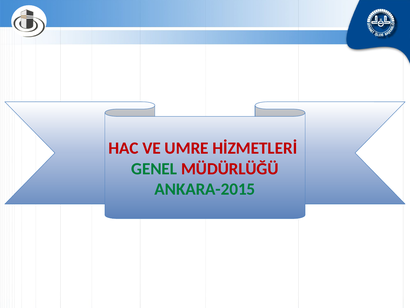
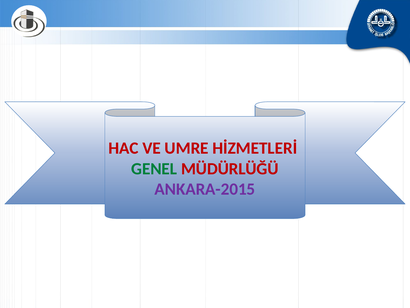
ANKARA-2015 colour: green -> purple (205, 189)
